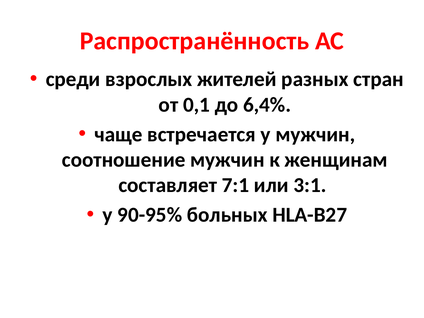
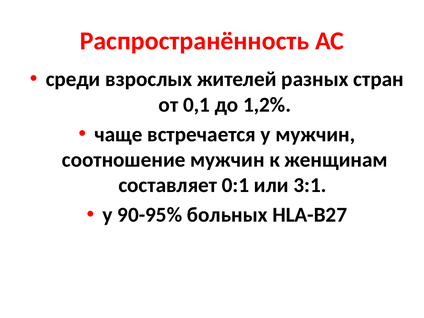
6,4%: 6,4% -> 1,2% (267, 105)
7:1: 7:1 -> 0:1 (236, 185)
